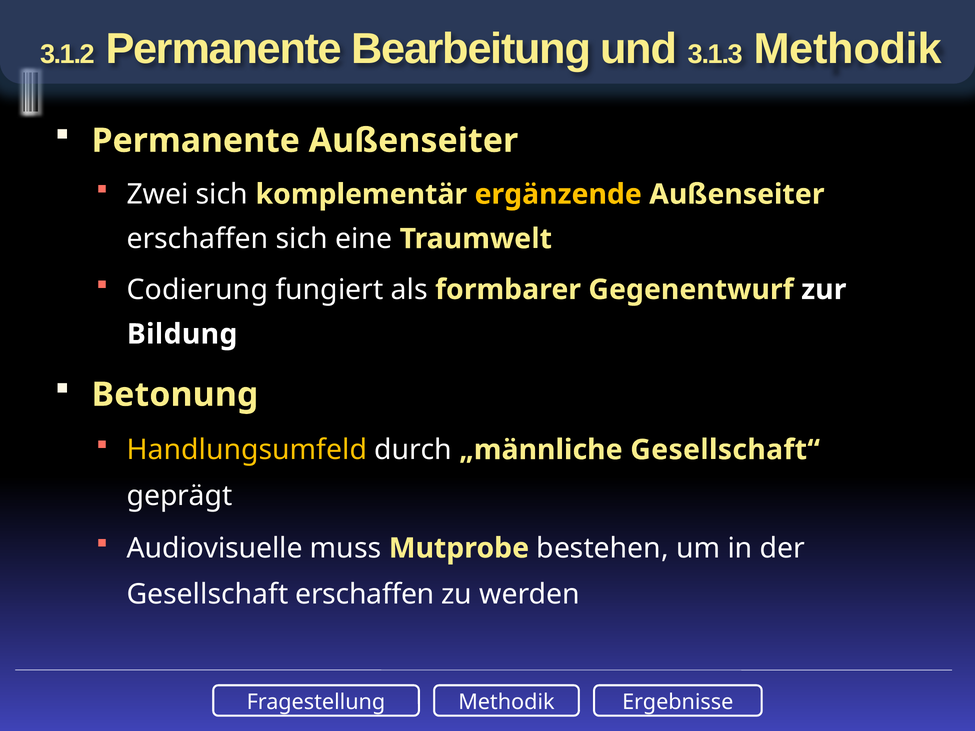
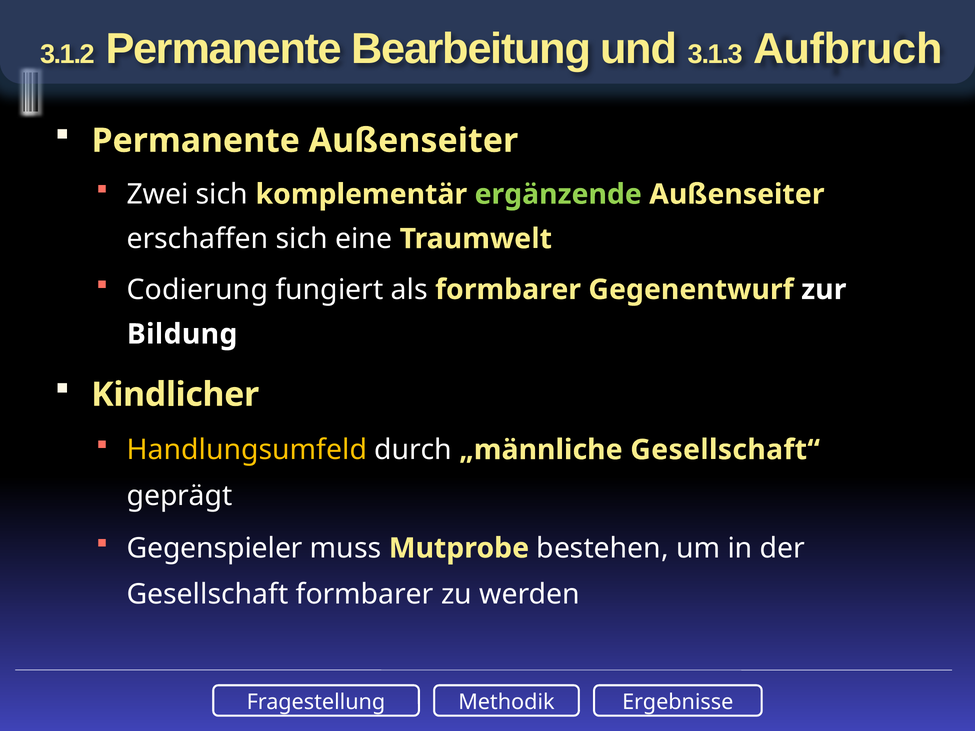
3.1.3 Methodik: Methodik -> Aufbruch (848, 49)
ergänzende colour: yellow -> light green (558, 194)
Betonung: Betonung -> Kindlicher (175, 395)
Audiovisuelle: Audiovisuelle -> Gegenspieler (215, 548)
Gesellschaft erschaffen: erschaffen -> formbarer (365, 594)
